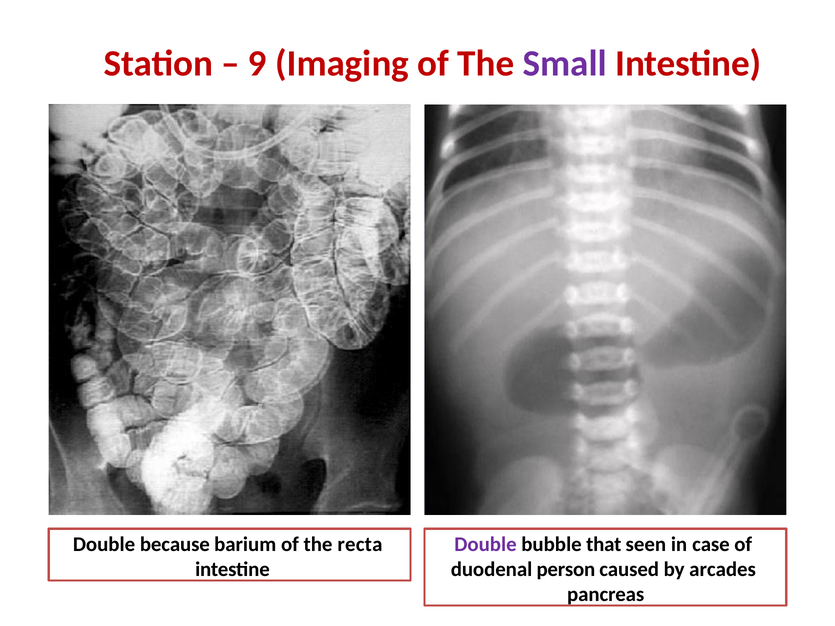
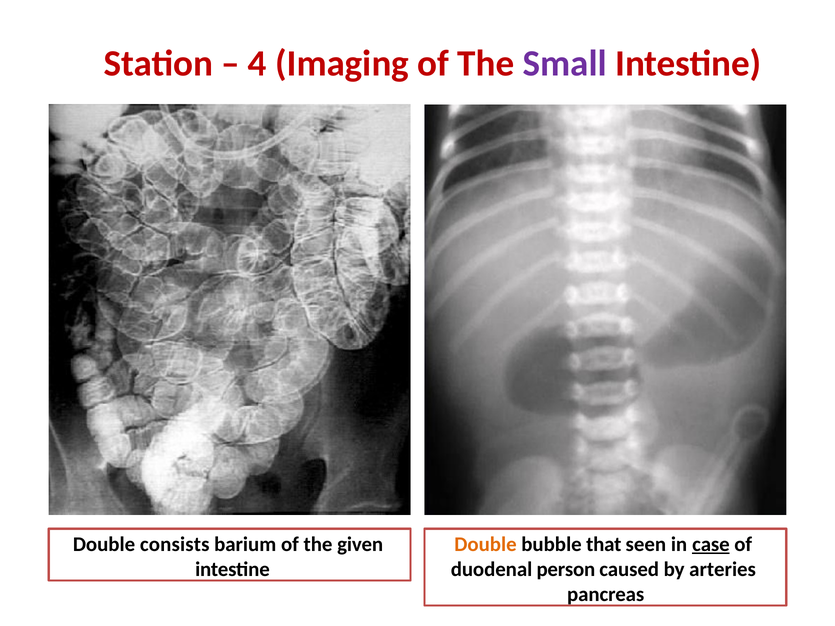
9: 9 -> 4 (257, 63)
because: because -> consists (175, 545)
recta: recta -> given (360, 545)
Double colour: purple -> orange (485, 545)
case underline: none -> present (711, 545)
arcades: arcades -> arteries (723, 570)
